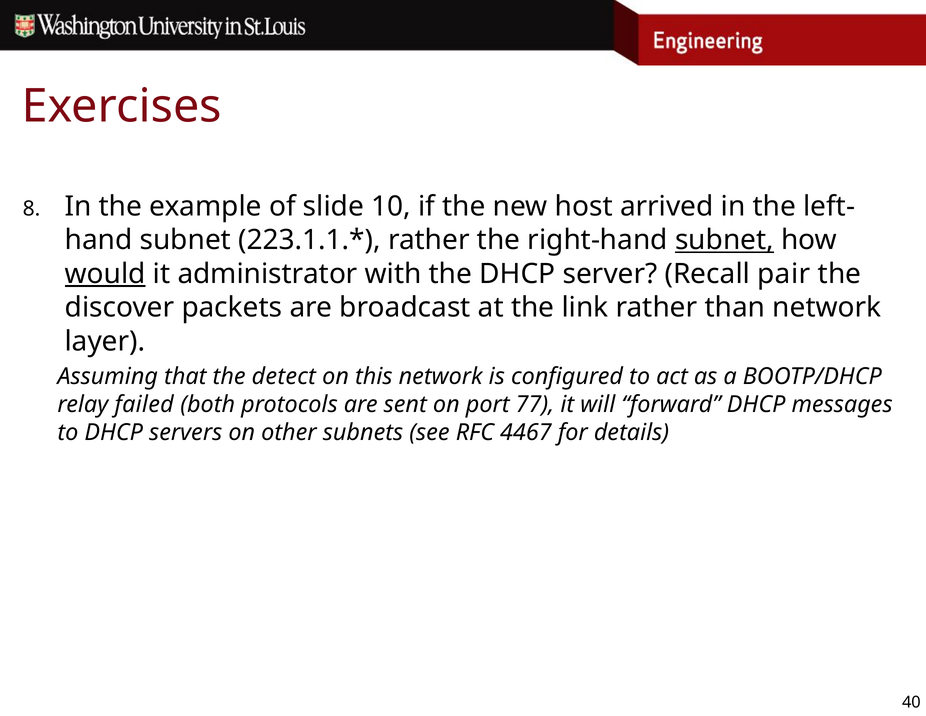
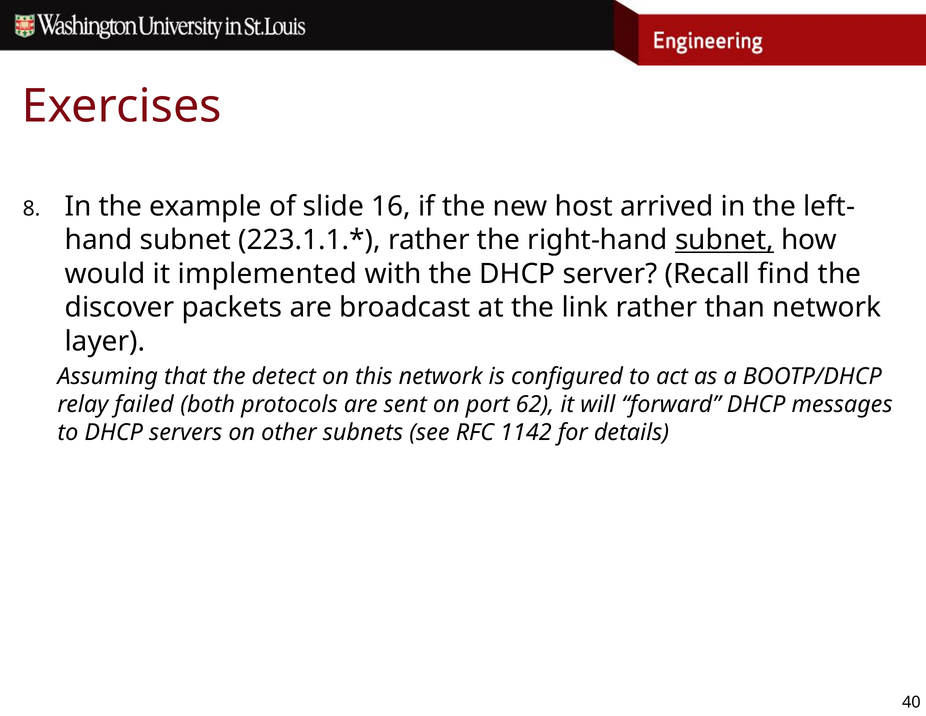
10: 10 -> 16 (391, 206)
would underline: present -> none (105, 274)
administrator: administrator -> implemented (267, 274)
pair: pair -> find (784, 274)
77: 77 -> 62 (535, 404)
4467: 4467 -> 1142 (526, 432)
